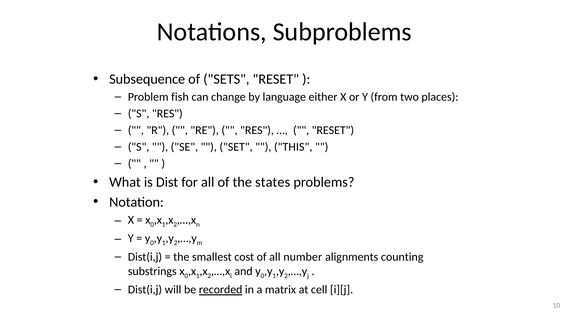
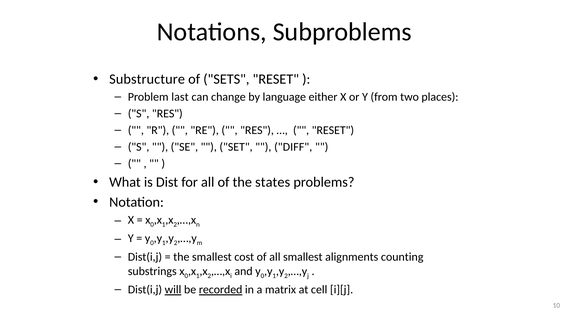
Subsequence: Subsequence -> Substructure (147, 79)
fish: fish -> last (180, 97)
THIS: THIS -> DIFF (293, 147)
all number: number -> smallest (303, 257)
will underline: none -> present (173, 290)
